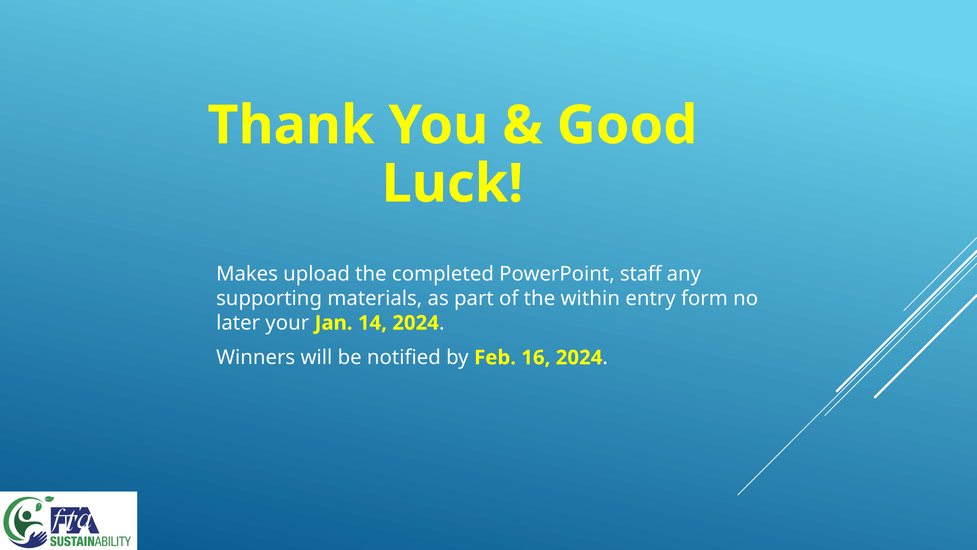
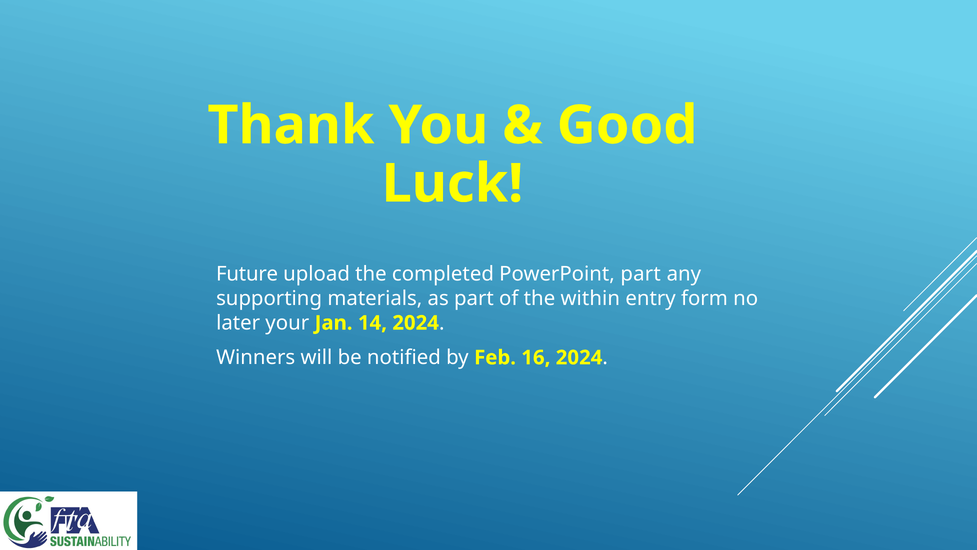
Makes: Makes -> Future (247, 274)
PowerPoint staff: staff -> part (641, 274)
